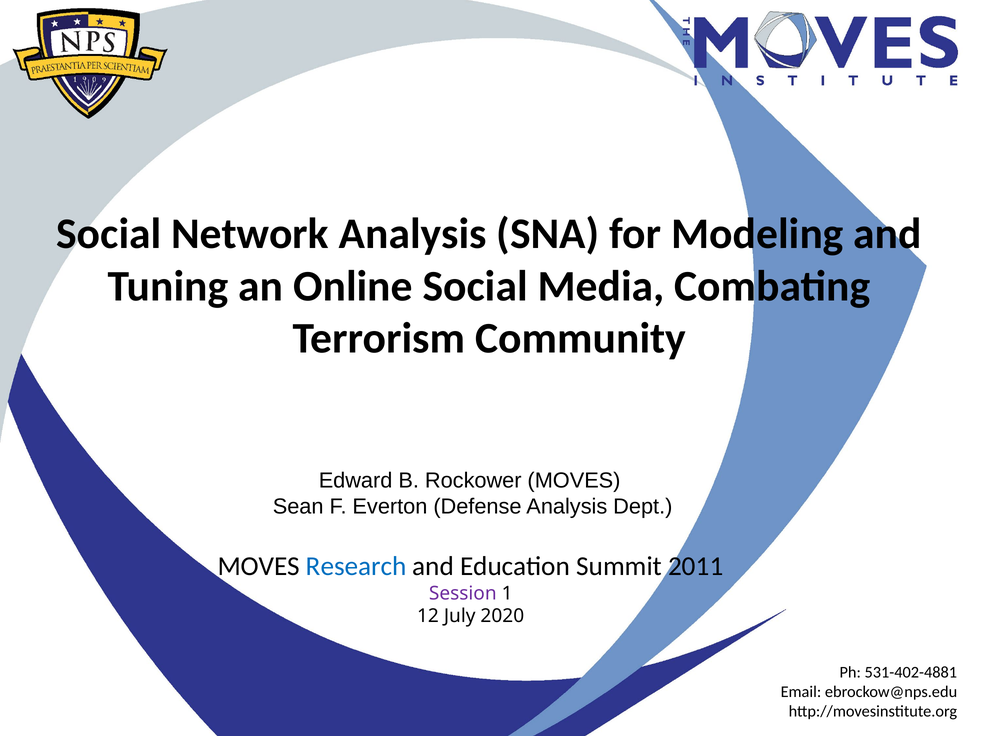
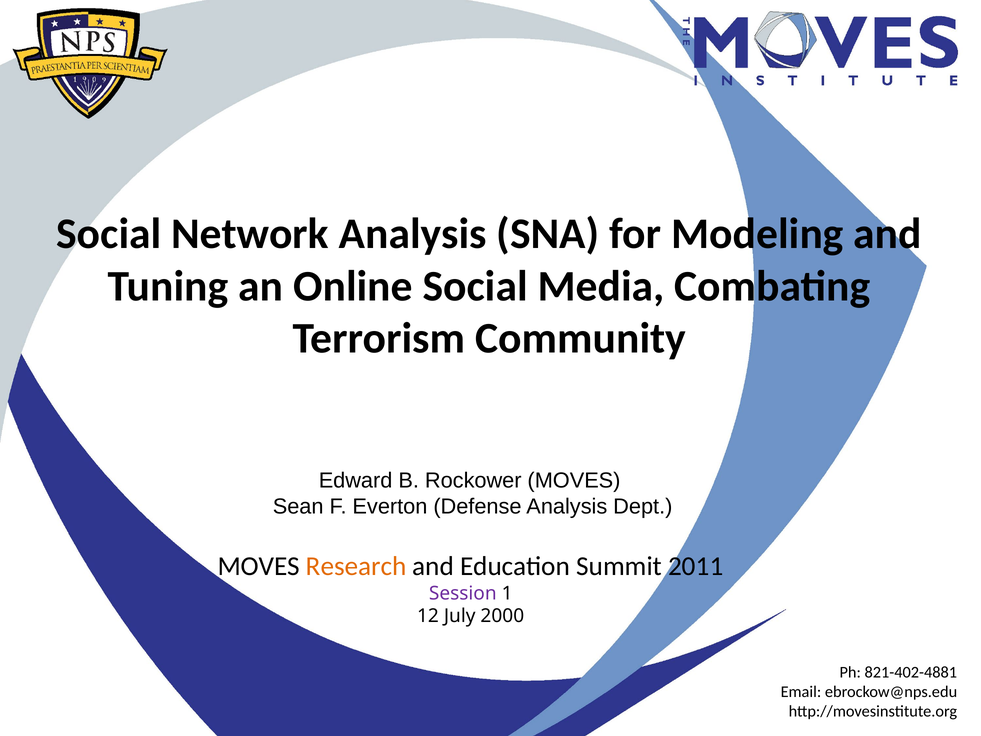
Research colour: blue -> orange (356, 566)
2020: 2020 -> 2000 (502, 616)
531-402-4881: 531-402-4881 -> 821-402-4881 (911, 672)
